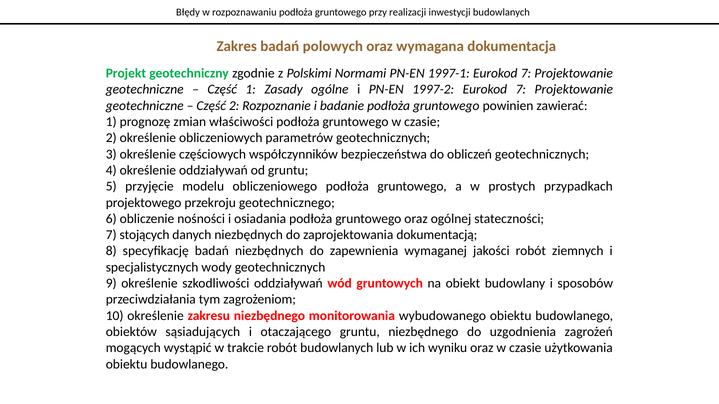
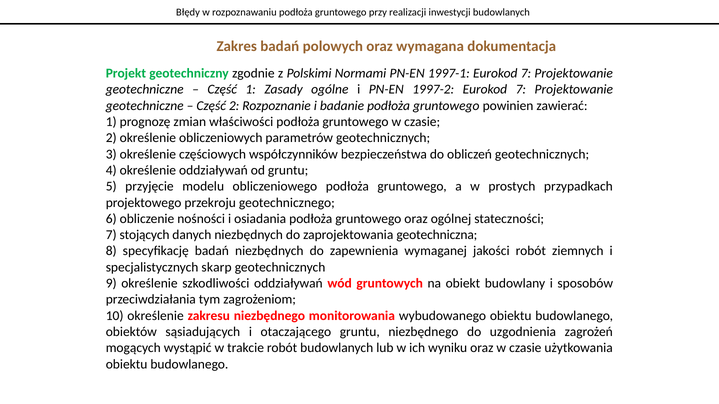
dokumentacją: dokumentacją -> geotechniczna (437, 235)
wody: wody -> skarp (217, 267)
